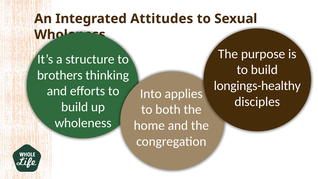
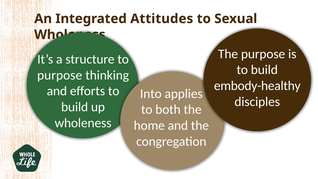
brothers: brothers -> purpose (60, 75)
longings-healthy: longings-healthy -> embody-healthy (257, 86)
